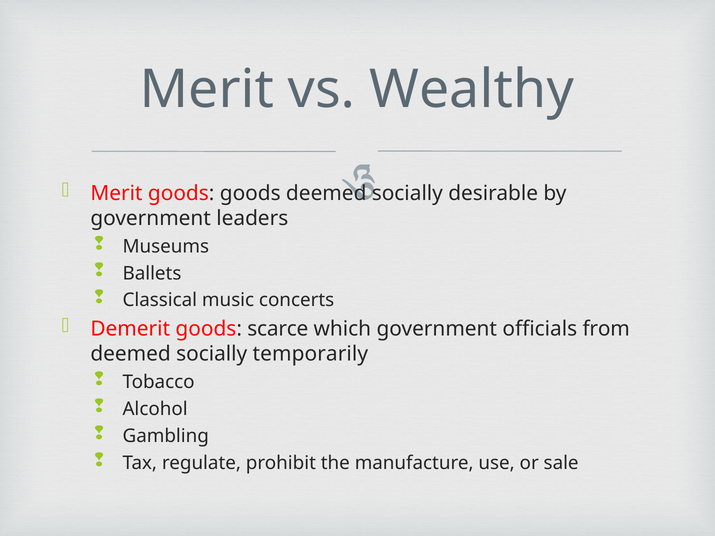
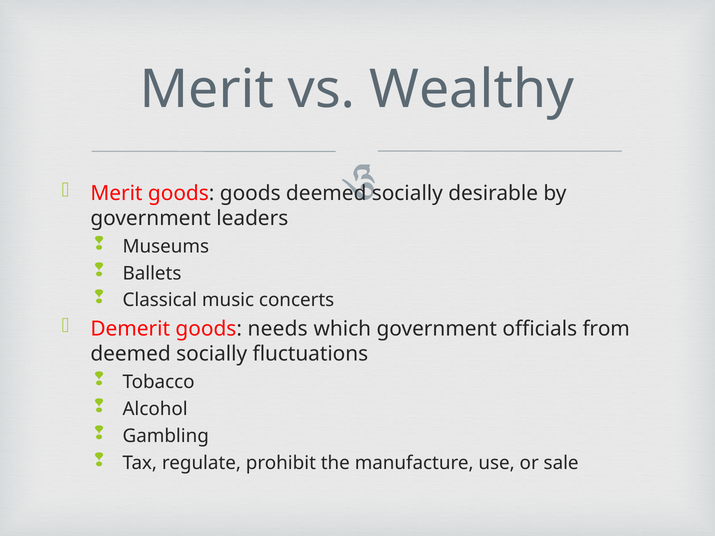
scarce: scarce -> needs (278, 329)
temporarily: temporarily -> fluctuations (310, 354)
